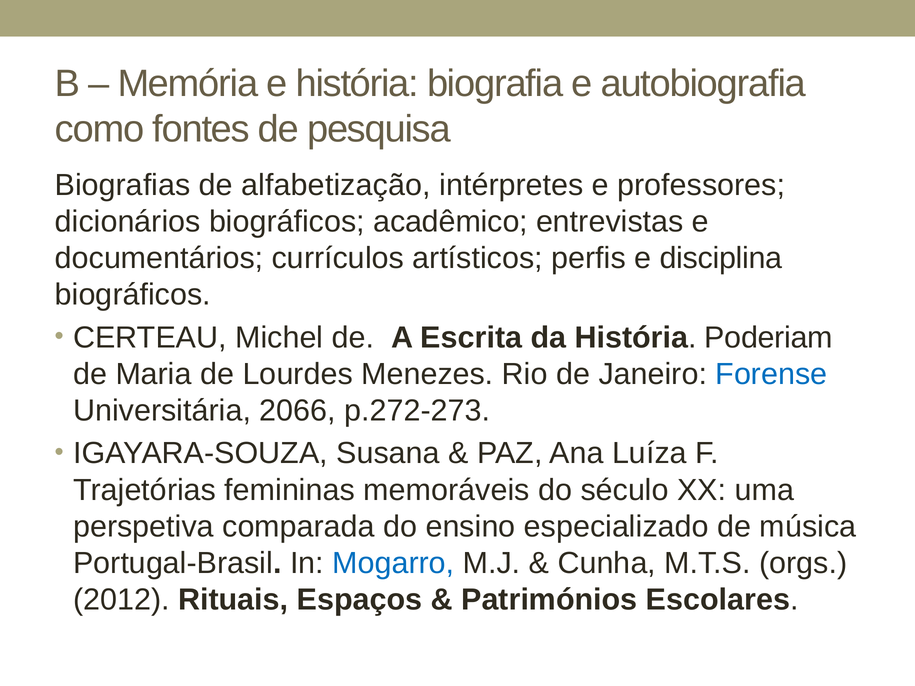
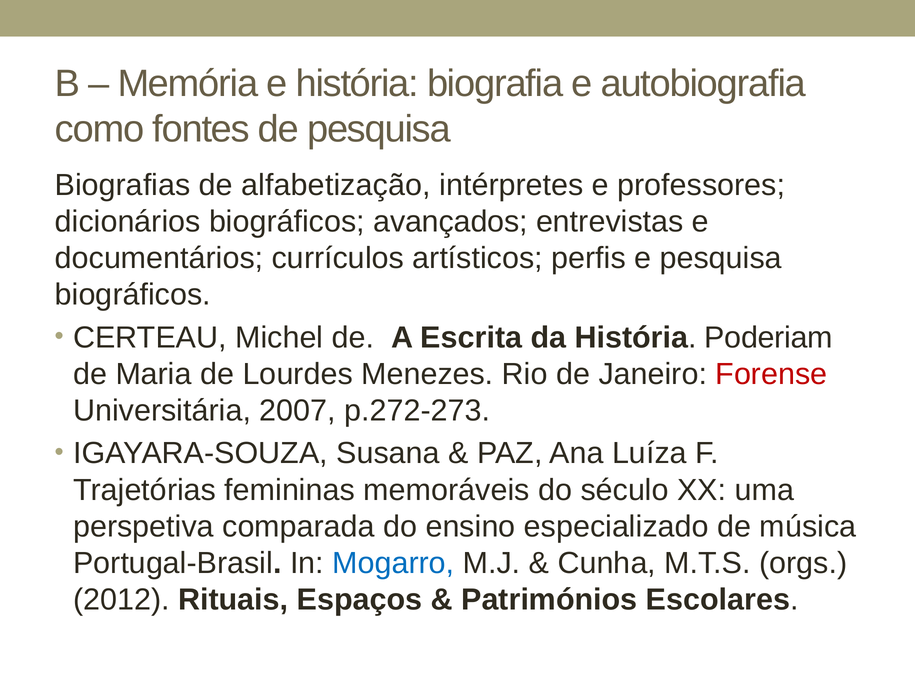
acadêmico: acadêmico -> avançados (451, 222)
e disciplina: disciplina -> pesquisa (721, 258)
Forense colour: blue -> red (771, 374)
2066: 2066 -> 2007 (298, 411)
